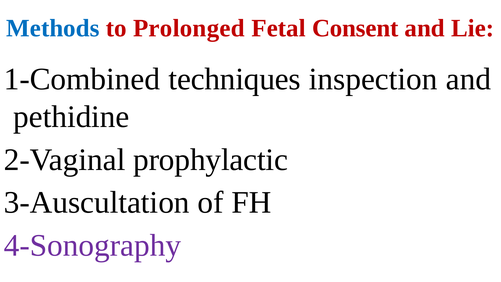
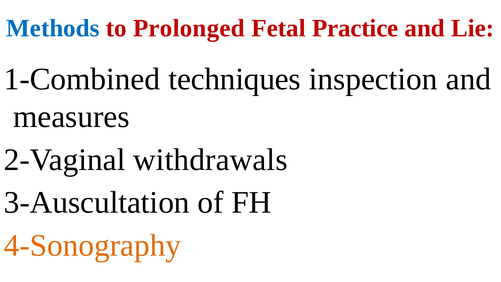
Consent: Consent -> Practice (355, 28)
pethidine: pethidine -> measures (71, 117)
prophylactic: prophylactic -> withdrawals (210, 160)
4-Sonography colour: purple -> orange (92, 245)
